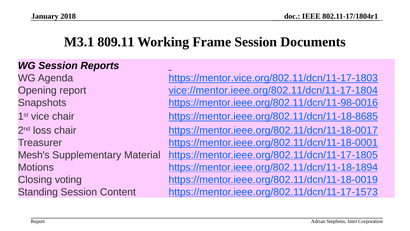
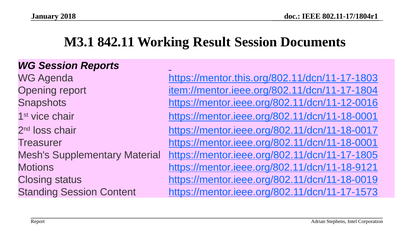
809.11: 809.11 -> 842.11 (116, 42)
Frame: Frame -> Result (212, 42)
https://mentor.vice.org/802.11/dcn/11-17-1803: https://mentor.vice.org/802.11/dcn/11-17-1803 -> https://mentor.this.org/802.11/dcn/11-17-1803 (273, 78)
vice://mentor.ieee.org/802.11/dcn/11-17-1804: vice://mentor.ieee.org/802.11/dcn/11-17-1804 -> item://mentor.ieee.org/802.11/dcn/11-17-1804 (273, 90)
https://mentor.ieee.org/802.11/dcn/11-98-0016: https://mentor.ieee.org/802.11/dcn/11-98-0016 -> https://mentor.ieee.org/802.11/dcn/11-12-0016 (273, 103)
chair https://mentor.ieee.org/802.11/dcn/11-18-8685: https://mentor.ieee.org/802.11/dcn/11-18-8685 -> https://mentor.ieee.org/802.11/dcn/11-18-0001 (273, 116)
https://mentor.ieee.org/802.11/dcn/11-18-1894: https://mentor.ieee.org/802.11/dcn/11-18-1894 -> https://mentor.ieee.org/802.11/dcn/11-18-9121 (273, 167)
voting: voting -> status (68, 179)
